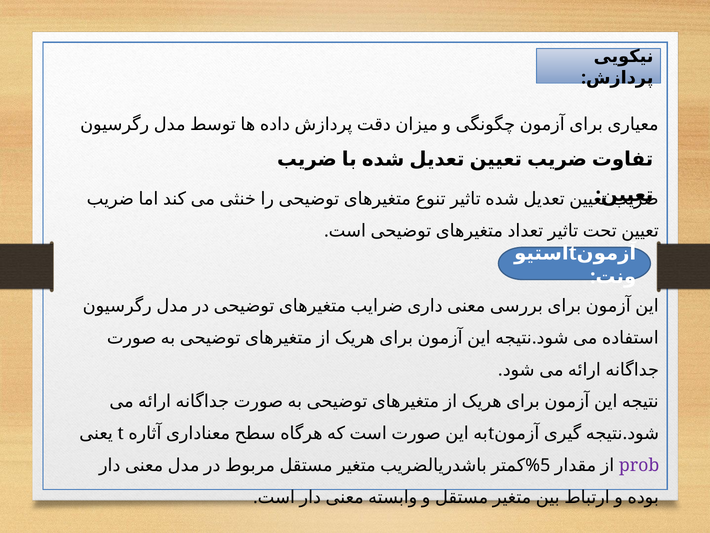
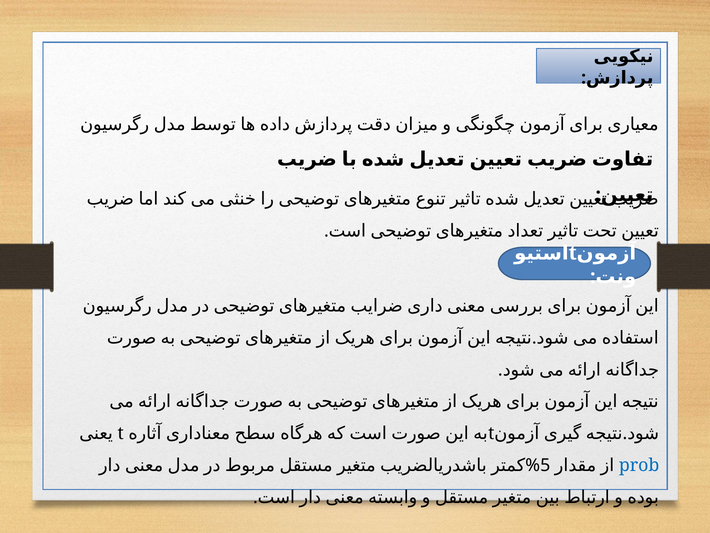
prob colour: purple -> blue (639, 465)
